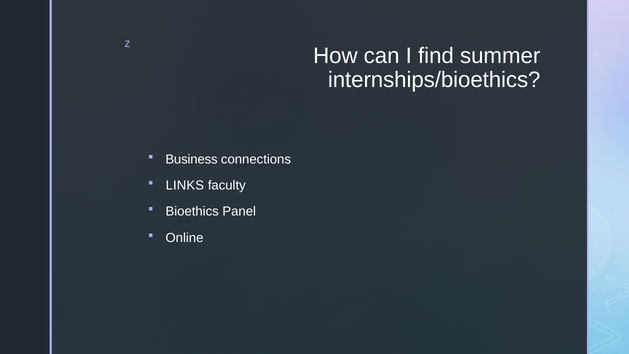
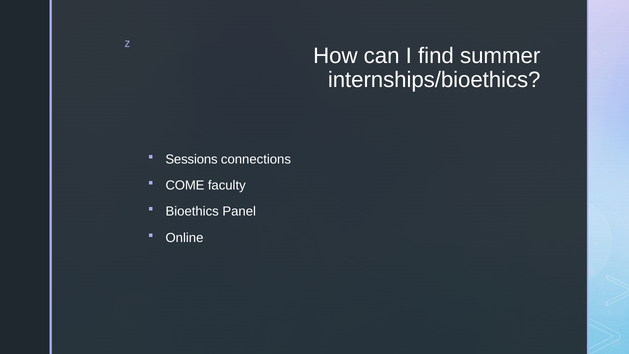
Business: Business -> Sessions (192, 159)
LINKS: LINKS -> COME (185, 185)
